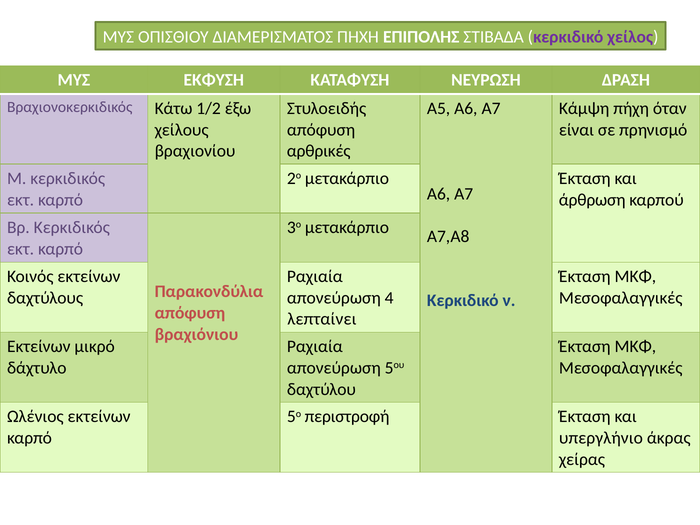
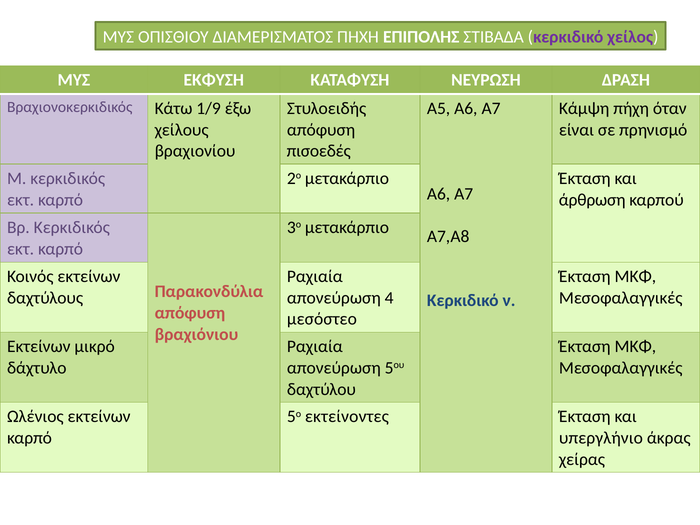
1/2: 1/2 -> 1/9 (209, 108)
αρθρικές: αρθρικές -> πισοεδές (319, 151)
λεπταίνει: λεπταίνει -> μεσόστεο (322, 319)
περιστροφή: περιστροφή -> εκτείνοντες (347, 417)
